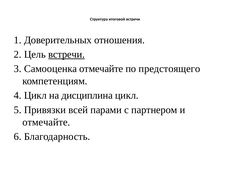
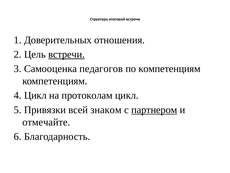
Самооценка отмечайте: отмечайте -> педагогов (101, 69)
по предстоящего: предстоящего -> компетенциям (170, 69)
дисциплина: дисциплина -> протоколам (87, 95)
парами: парами -> знаком (106, 109)
партнером underline: none -> present (154, 109)
